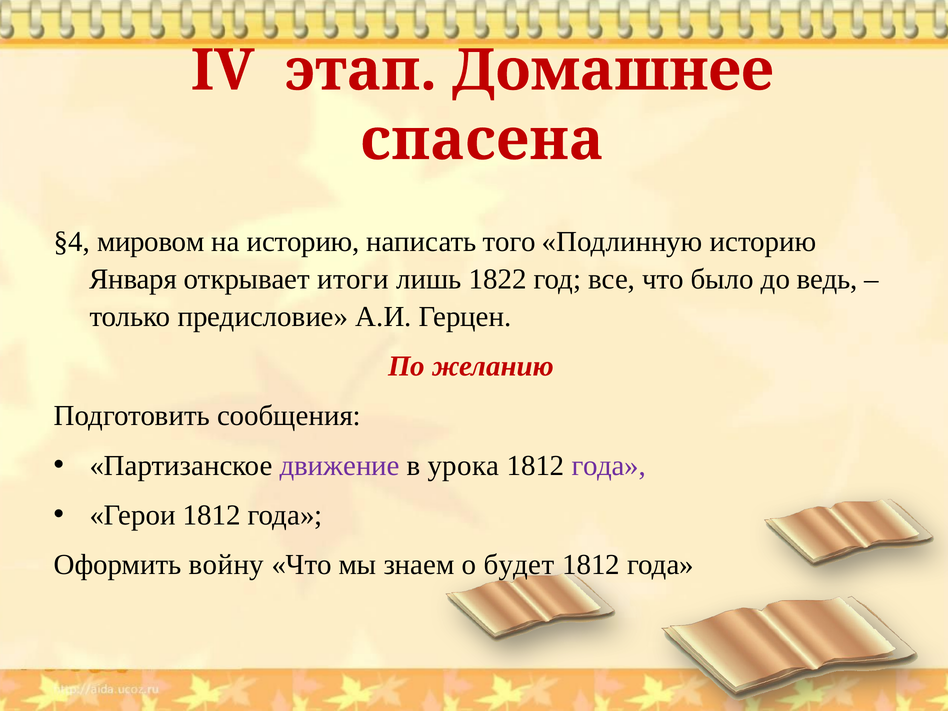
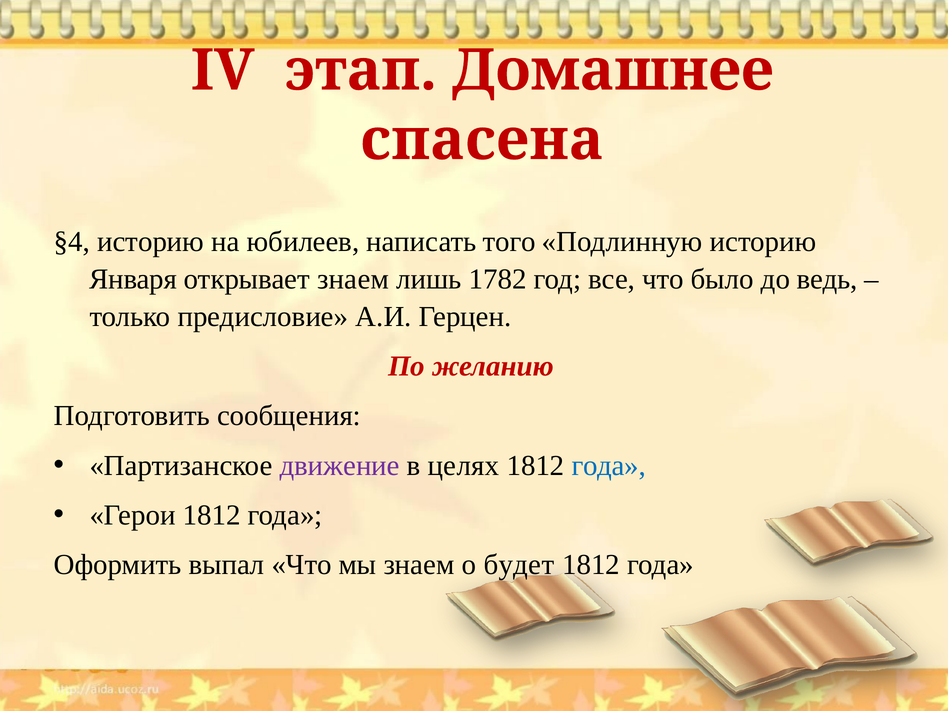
§4 мировом: мировом -> историю (151, 242)
на историю: историю -> юбилеев (303, 242)
открывает итоги: итоги -> знаем (353, 279)
1822: 1822 -> 1782 (498, 279)
урока: урока -> целях (463, 466)
года colour: purple -> blue (609, 466)
войну: войну -> выпал (227, 565)
